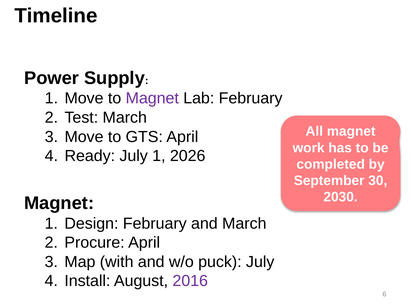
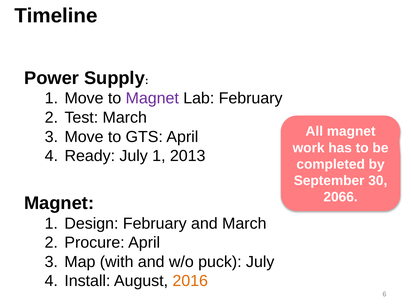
2026: 2026 -> 2013 (188, 156)
2030: 2030 -> 2066 (341, 197)
2016 colour: purple -> orange (190, 281)
